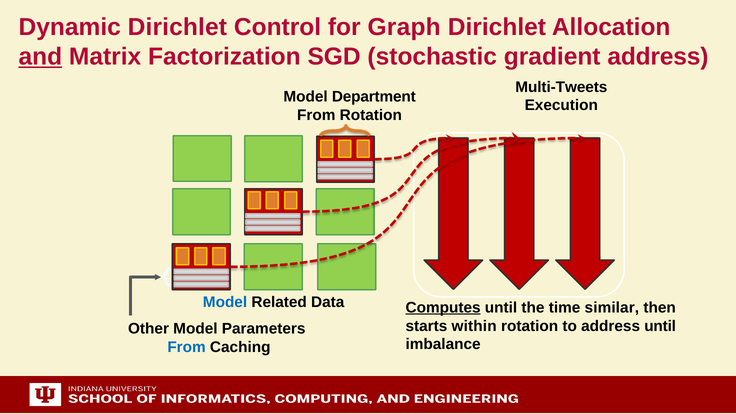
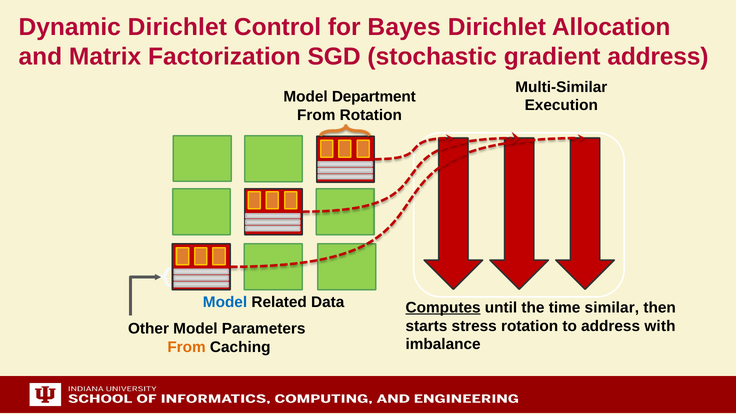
Graph: Graph -> Bayes (404, 27)
and underline: present -> none (40, 57)
Multi-Tweets: Multi-Tweets -> Multi-Similar (561, 87)
within: within -> stress (474, 326)
address until: until -> with (660, 326)
From colour: blue -> orange (187, 347)
